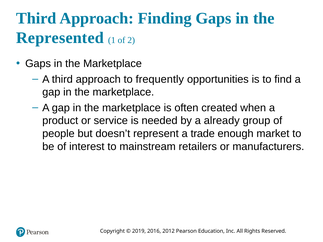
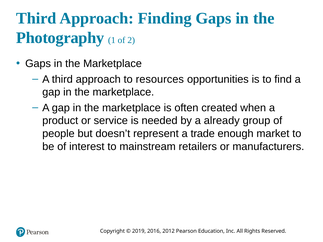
Represented: Represented -> Photography (60, 38)
frequently: frequently -> resources (160, 79)
